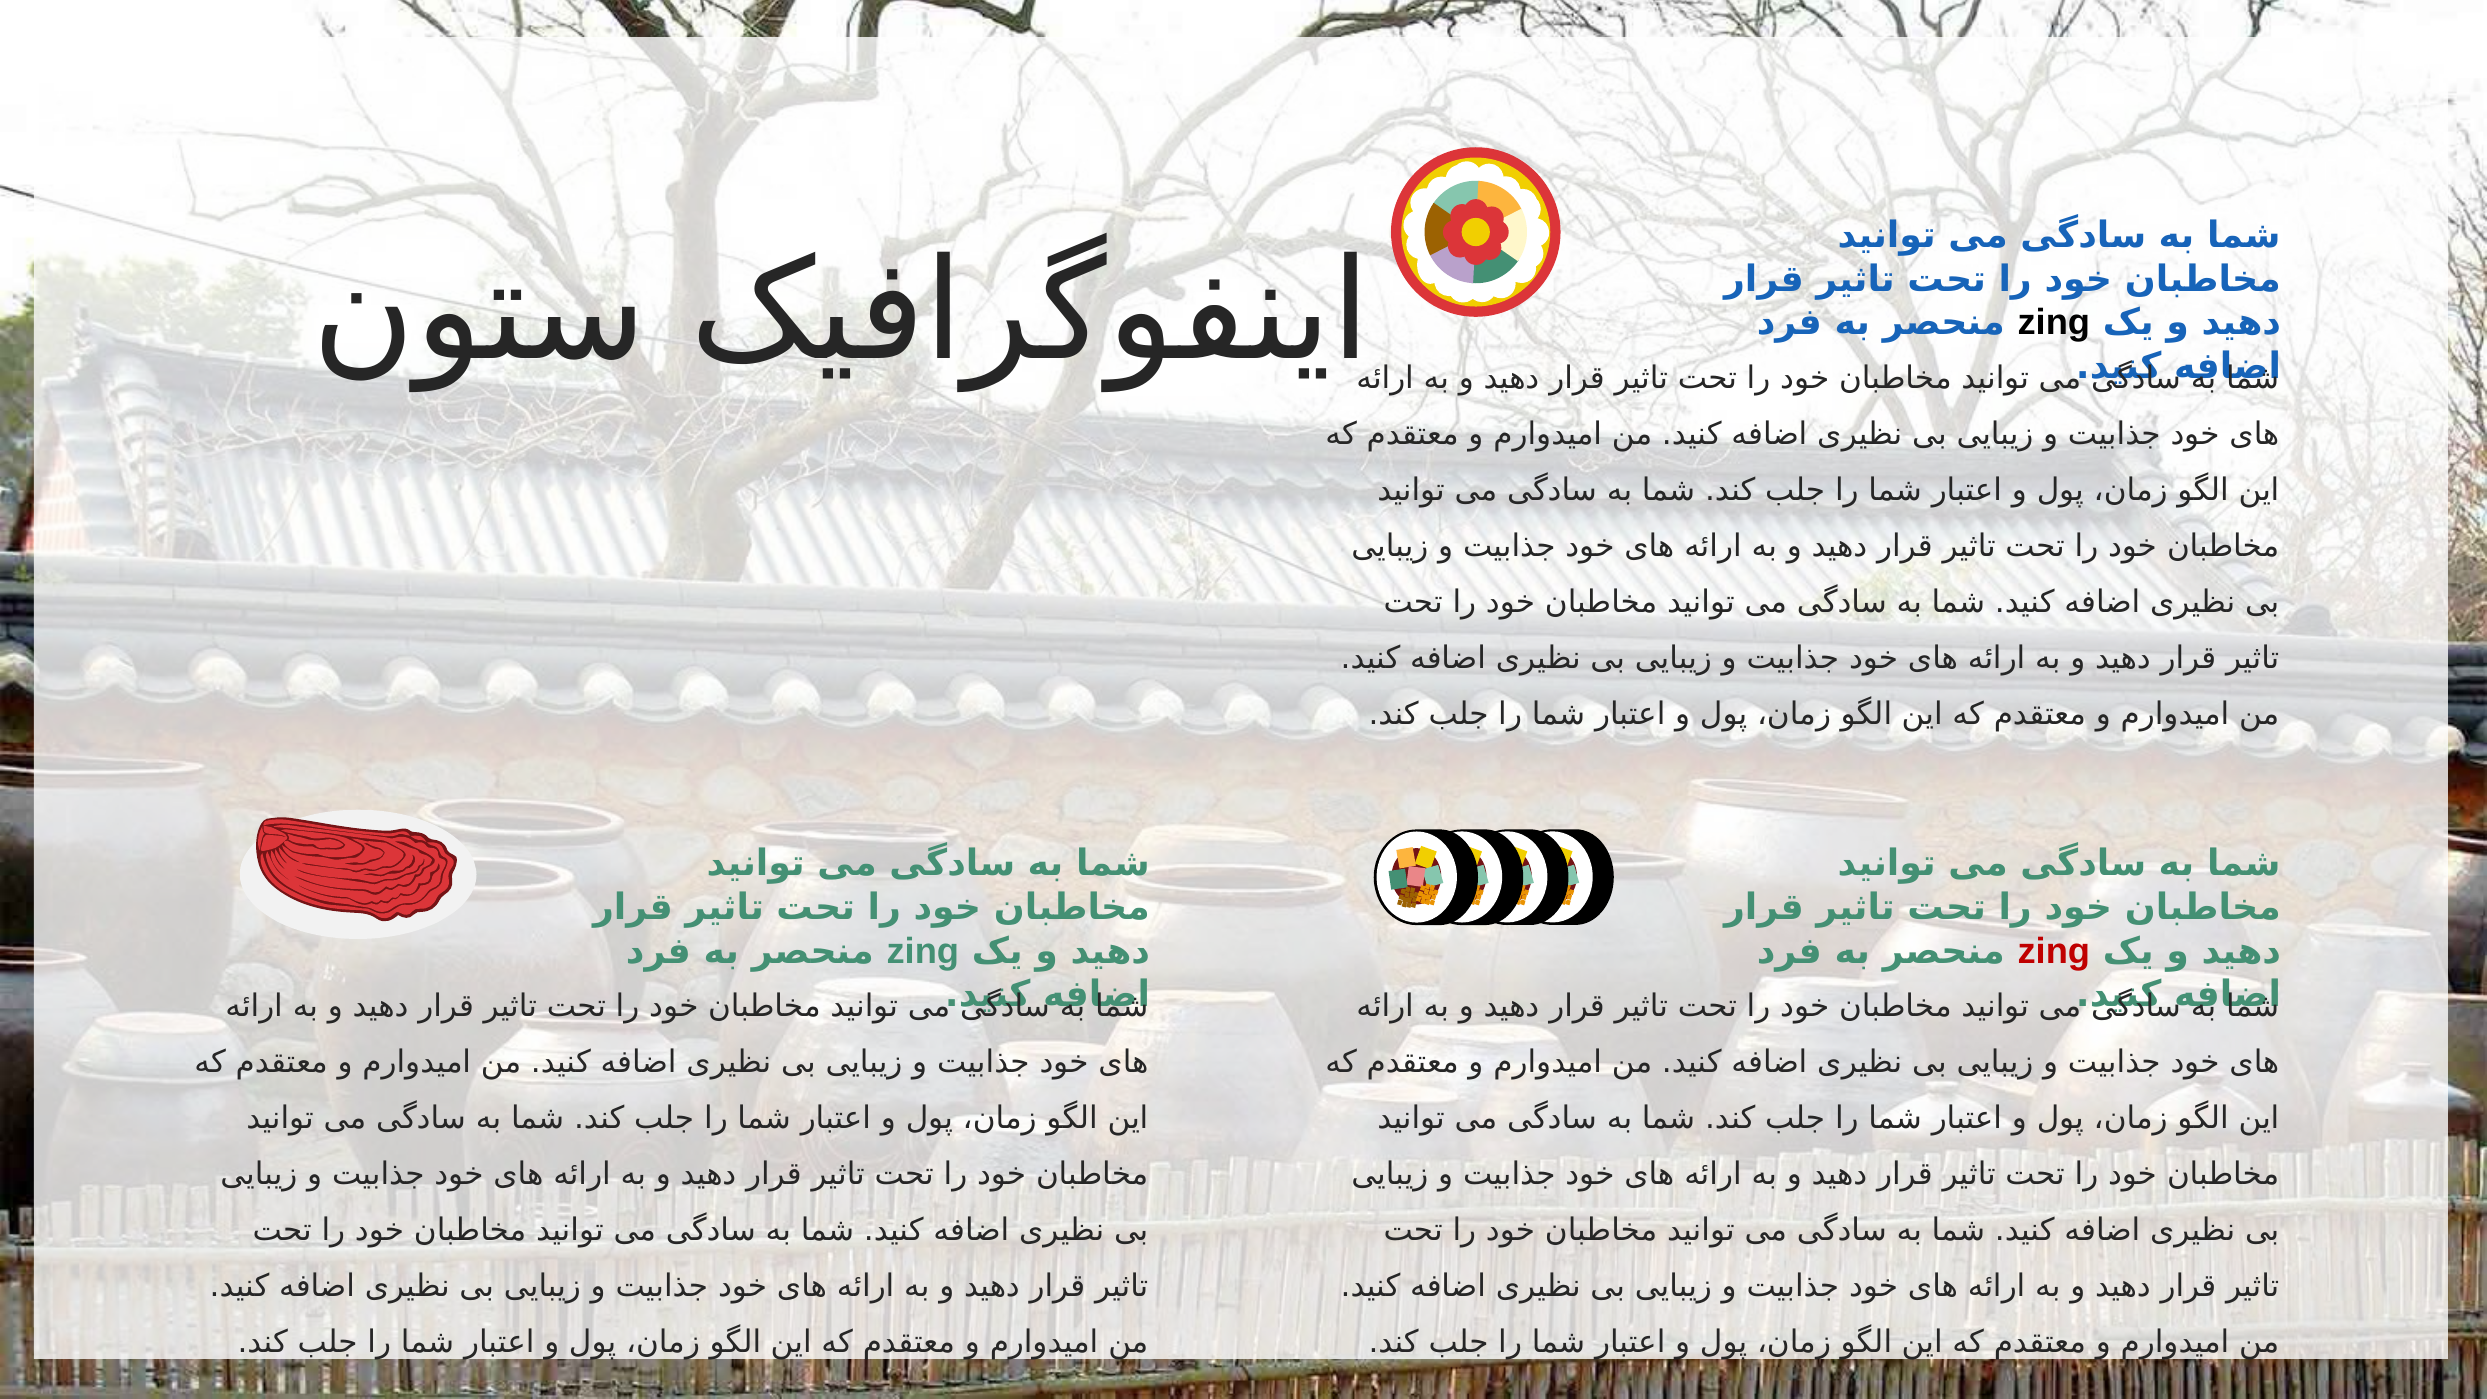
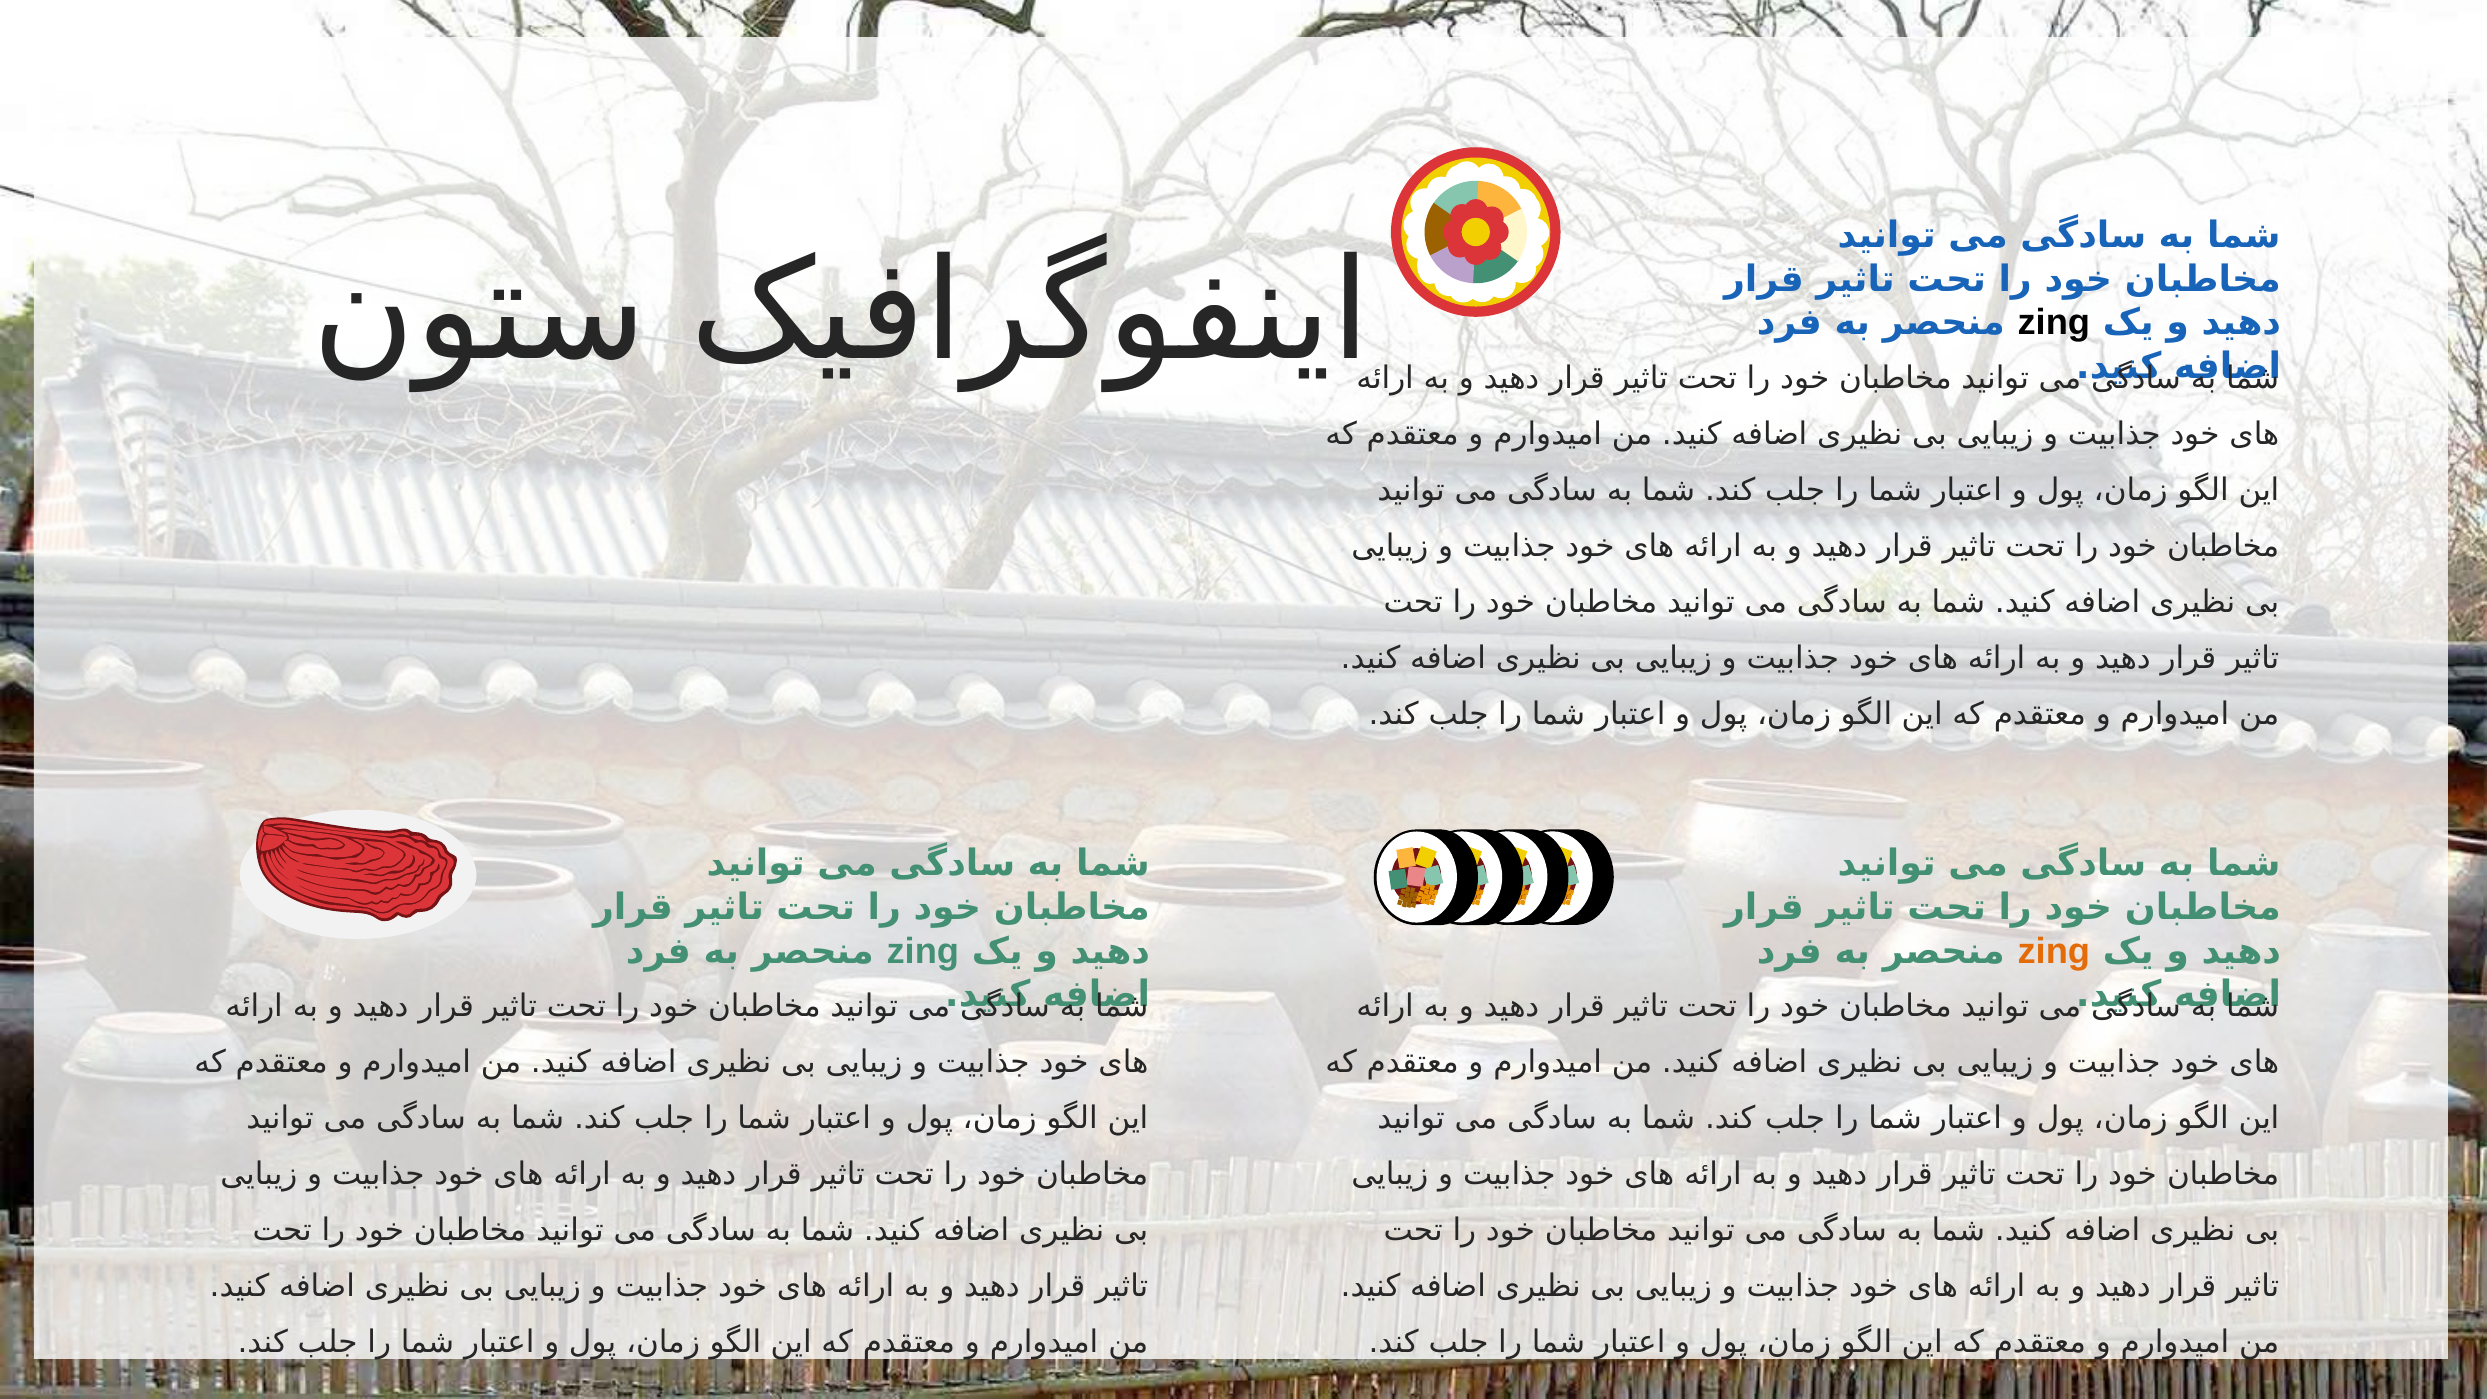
zing colour: red -> orange (2054, 951)
